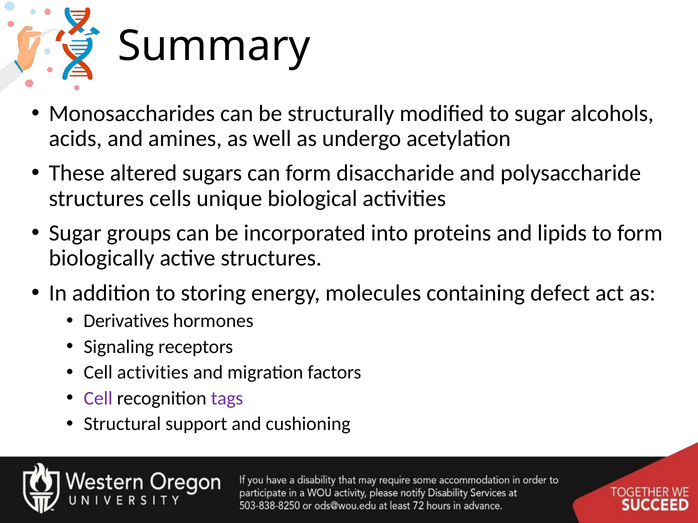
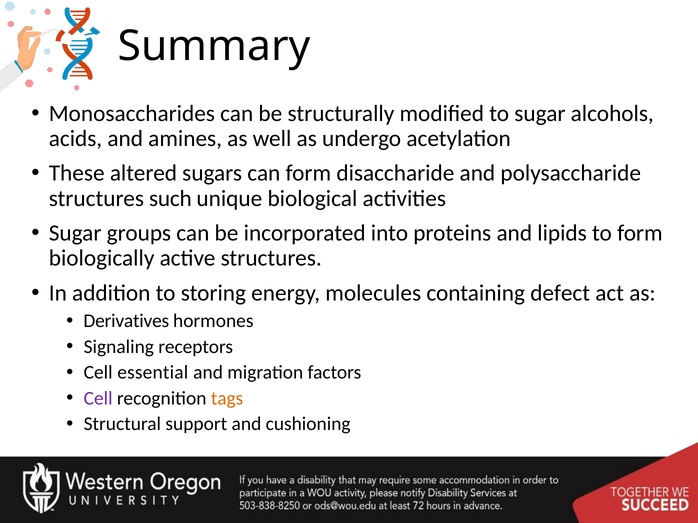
cells: cells -> such (170, 199)
Cell activities: activities -> essential (153, 373)
tags colour: purple -> orange (227, 399)
